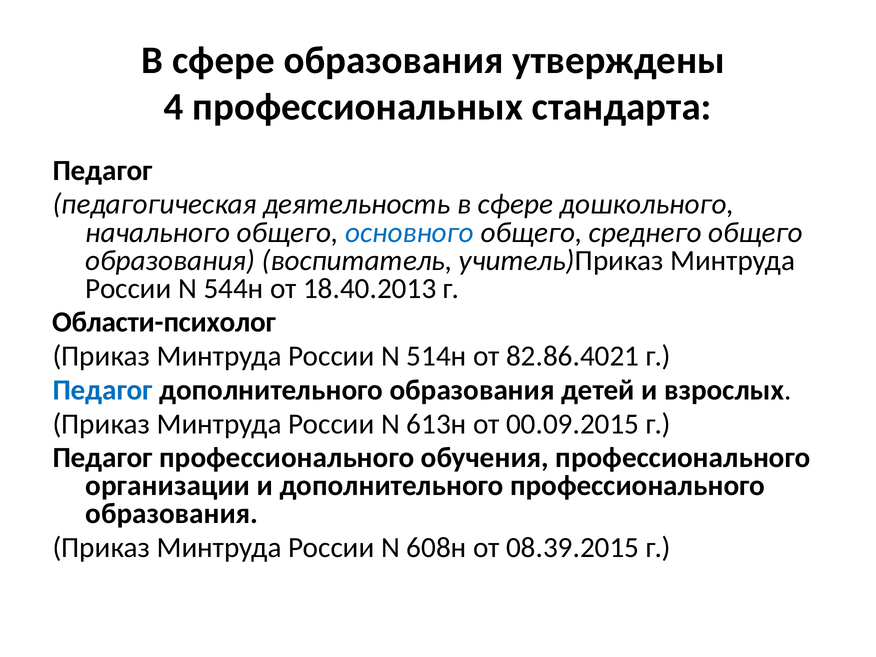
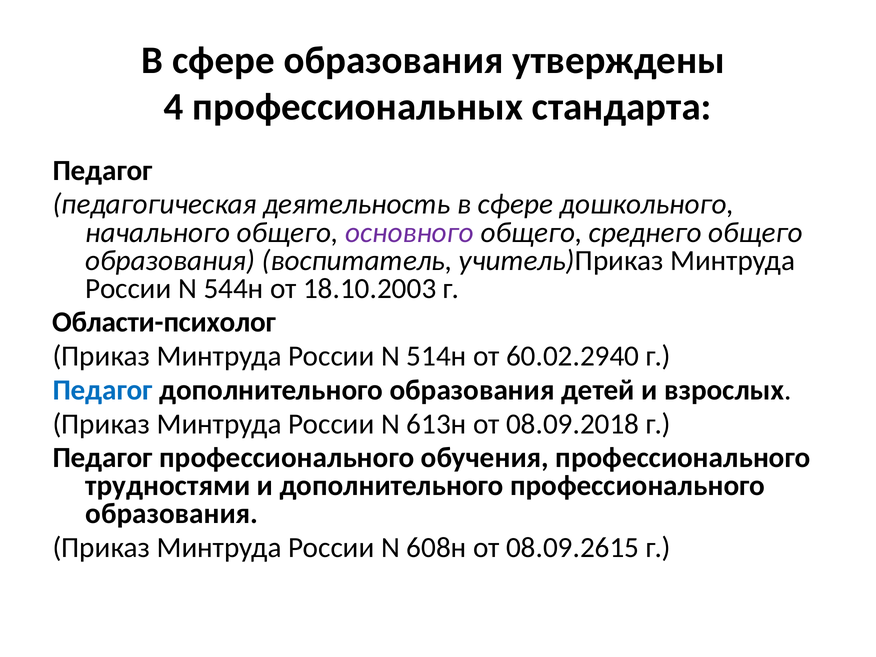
основного colour: blue -> purple (410, 232)
18.40.2013: 18.40.2013 -> 18.10.2003 (370, 288)
82.86.4021: 82.86.4021 -> 60.02.2940 (573, 356)
00.09.2015: 00.09.2015 -> 08.09.2018 (573, 424)
организации: организации -> трудностями (168, 486)
08.39.2015: 08.39.2015 -> 08.09.2615 (573, 548)
